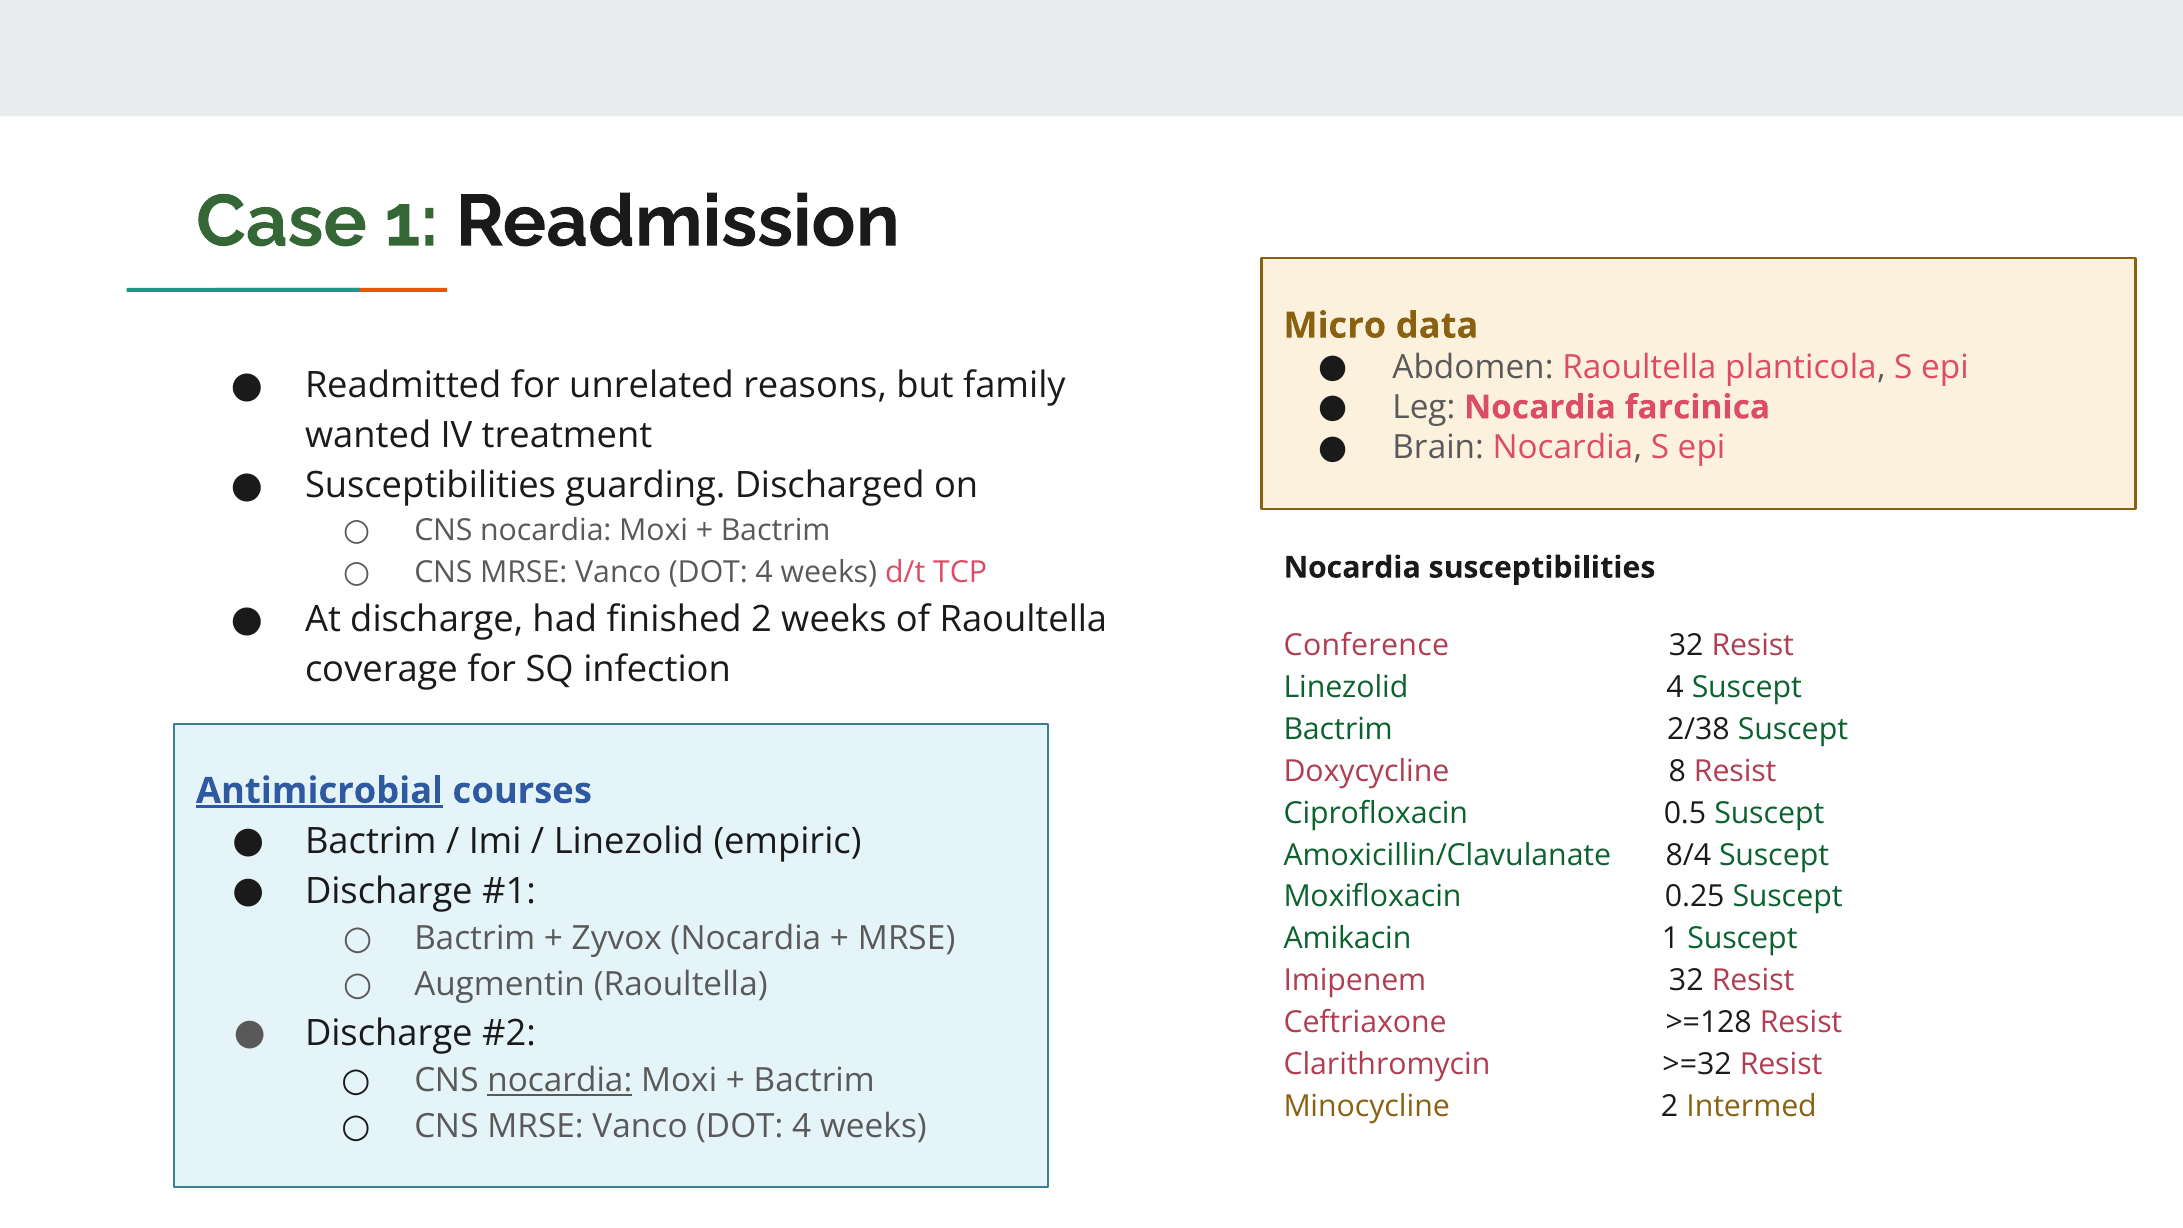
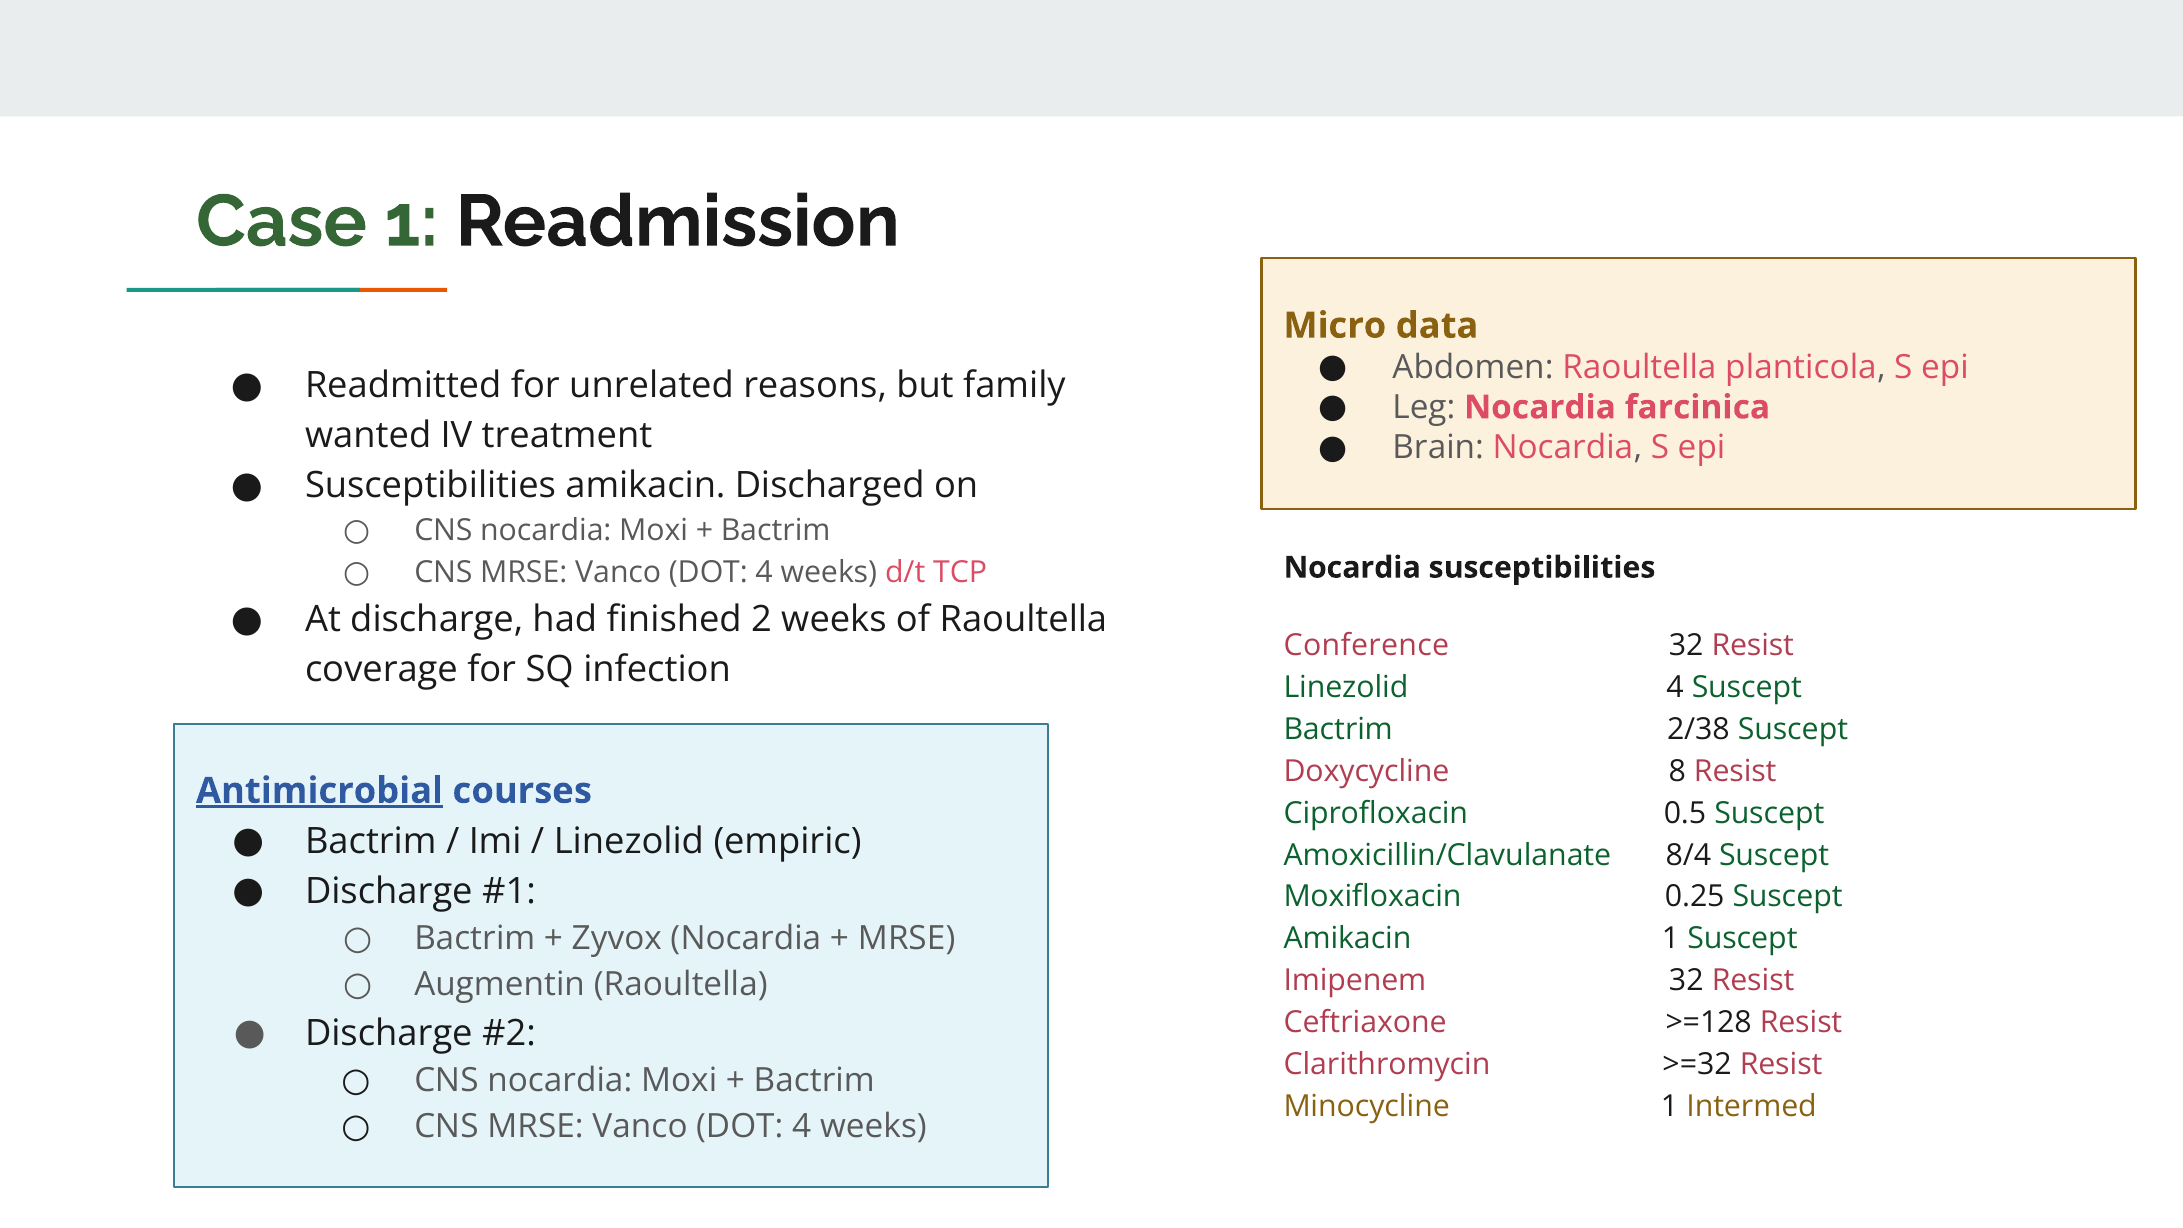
Susceptibilities guarding: guarding -> amikacin (645, 486)
nocardia underline: present -> none (560, 1081)
Minocycline 2: 2 -> 1 (1670, 1106)
